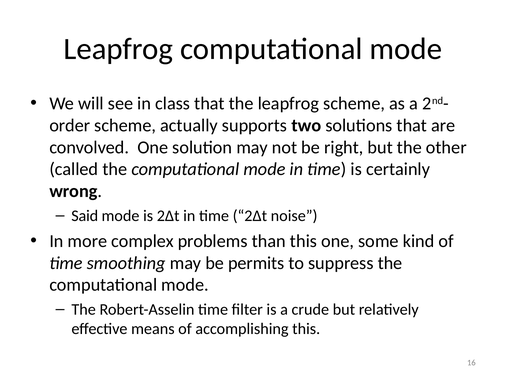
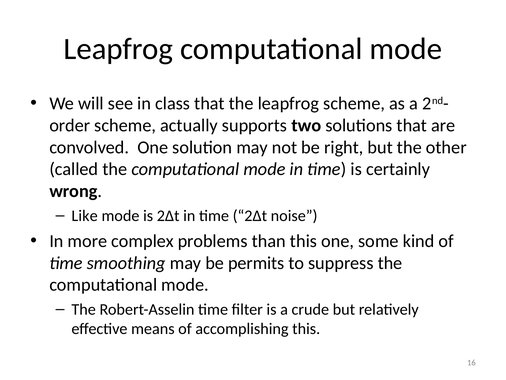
Said: Said -> Like (85, 215)
